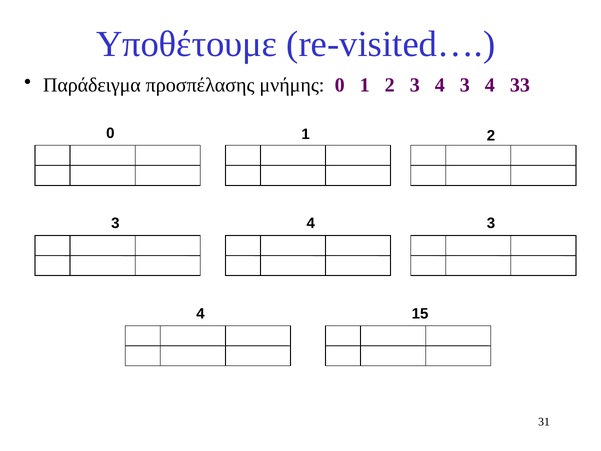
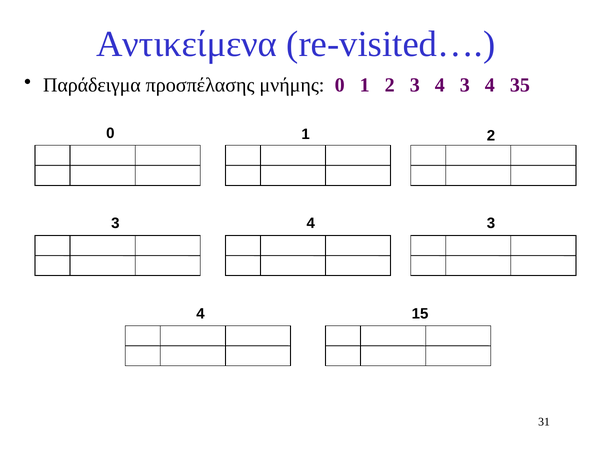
Υποθέτουμε: Υποθέτουμε -> Αντικείμενα (187, 44)
33: 33 -> 35 (520, 85)
